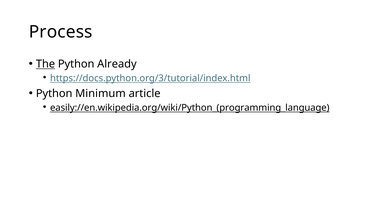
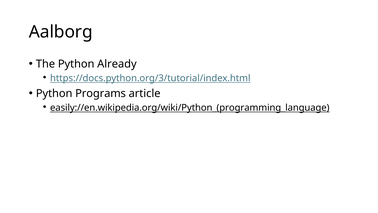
Process: Process -> Aalborg (61, 32)
The underline: present -> none (45, 64)
Minimum: Minimum -> Programs (101, 93)
